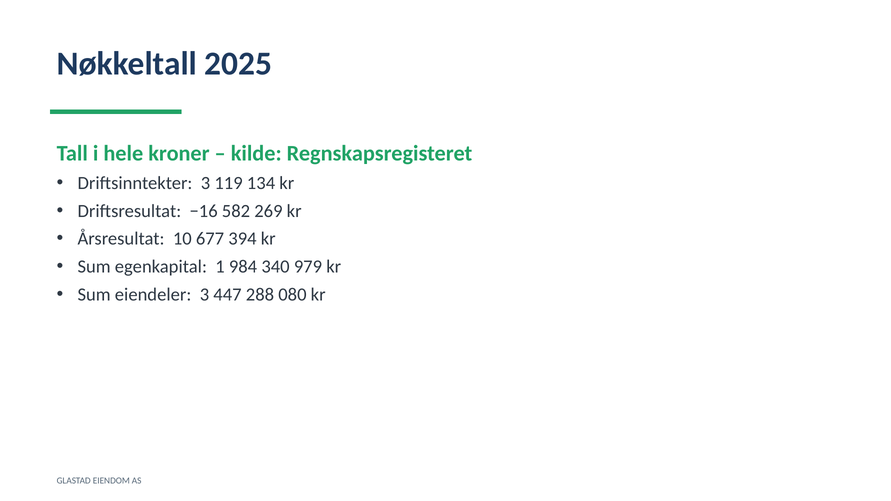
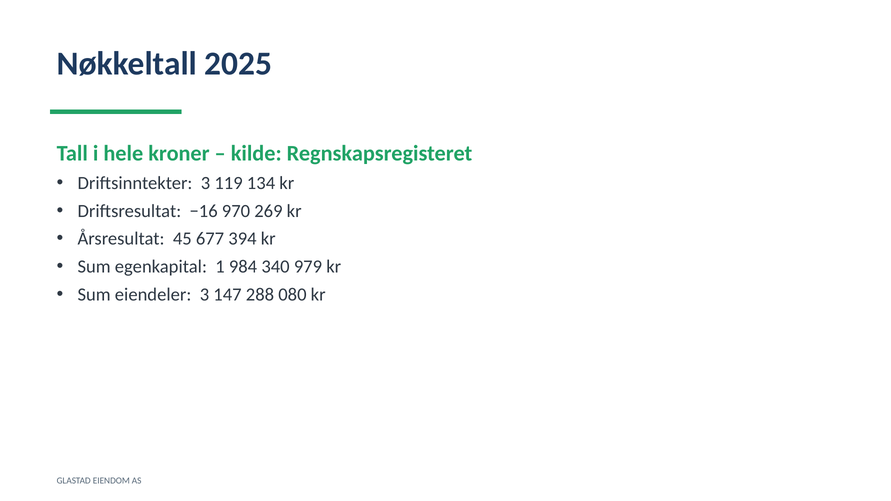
582: 582 -> 970 (236, 211)
10: 10 -> 45 (182, 239)
447: 447 -> 147 (227, 295)
